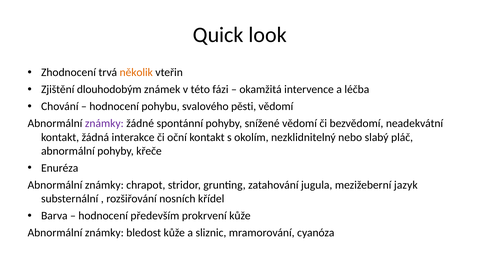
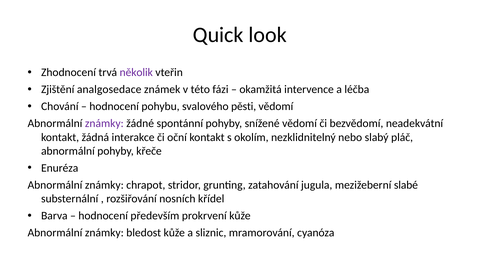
několik colour: orange -> purple (136, 73)
dlouhodobým: dlouhodobým -> analgosedace (109, 89)
jazyk: jazyk -> slabé (406, 185)
